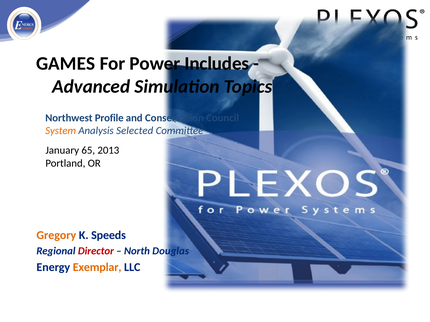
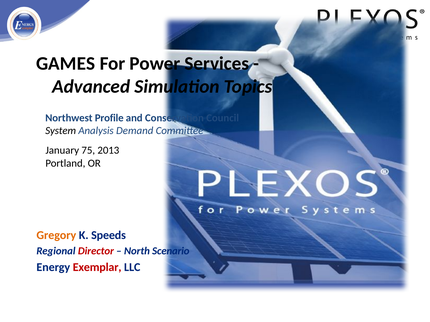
Includes: Includes -> Services (217, 64)
System colour: orange -> black (61, 131)
Selected: Selected -> Demand (135, 131)
65: 65 -> 75 (88, 151)
Douglas: Douglas -> Scenario (171, 251)
Exemplar colour: orange -> red (97, 268)
